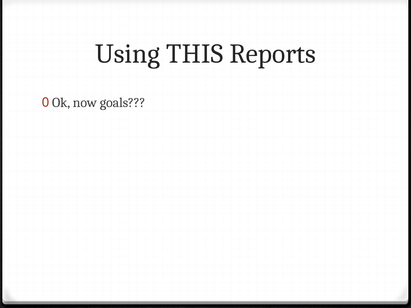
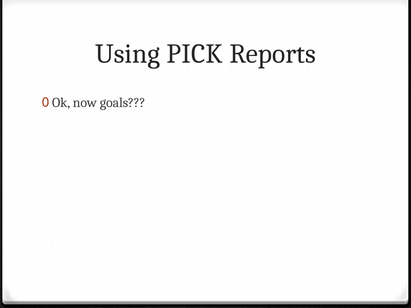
THIS: THIS -> PICK (195, 54)
